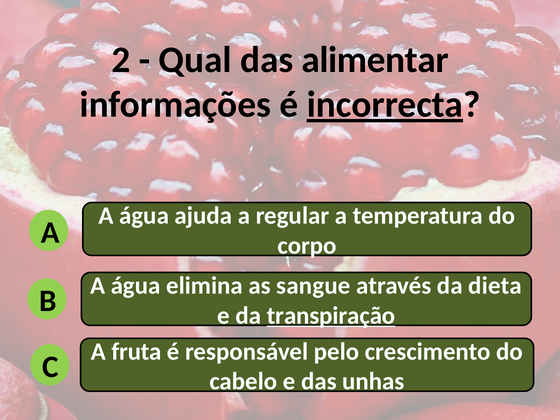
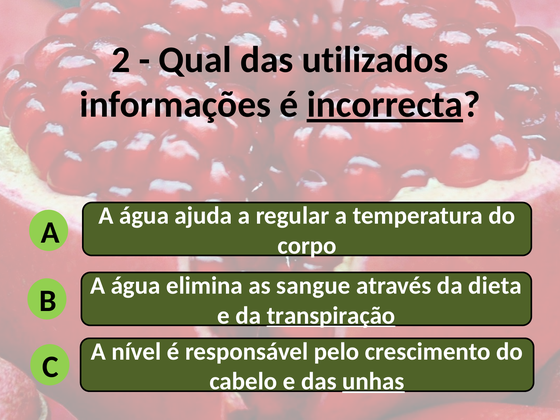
alimentar: alimentar -> utilizados (375, 60)
fruta: fruta -> nível (136, 352)
unhas underline: none -> present (373, 381)
